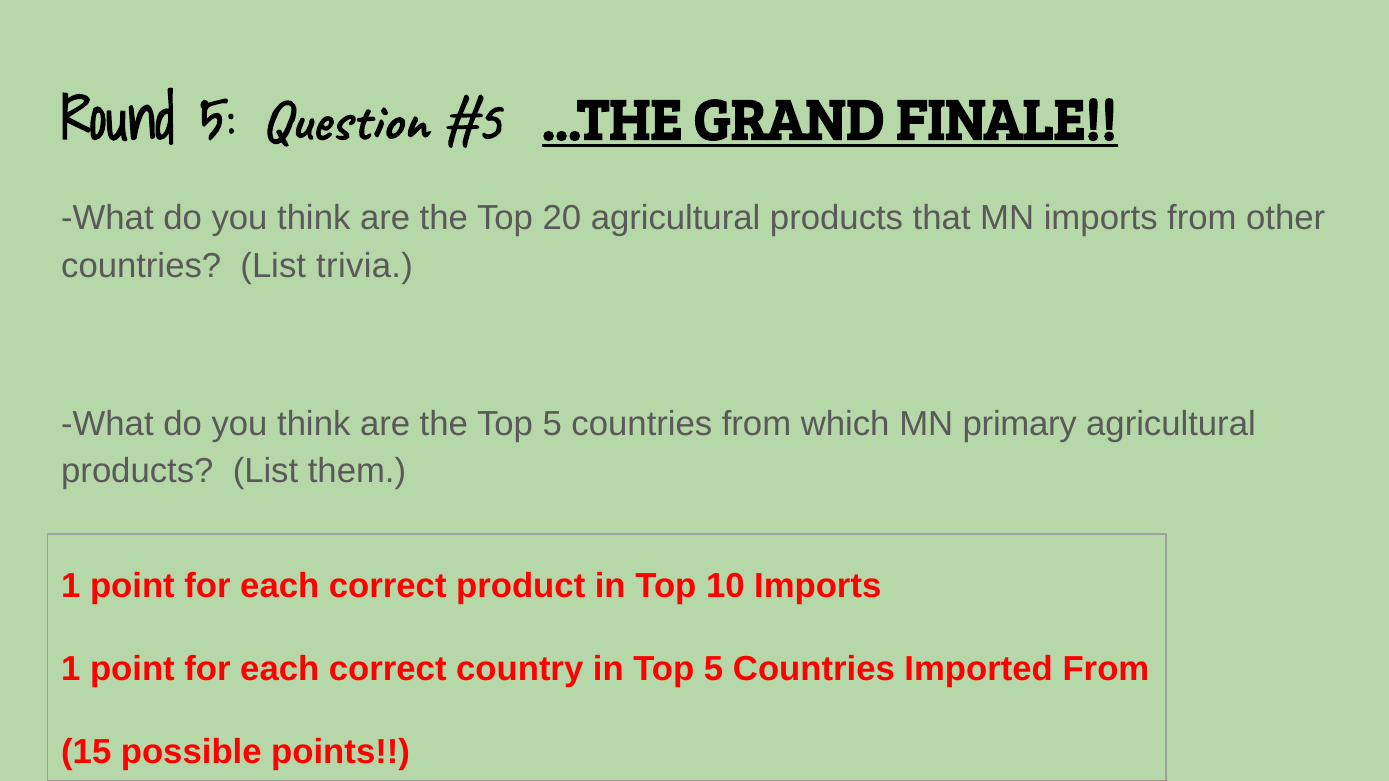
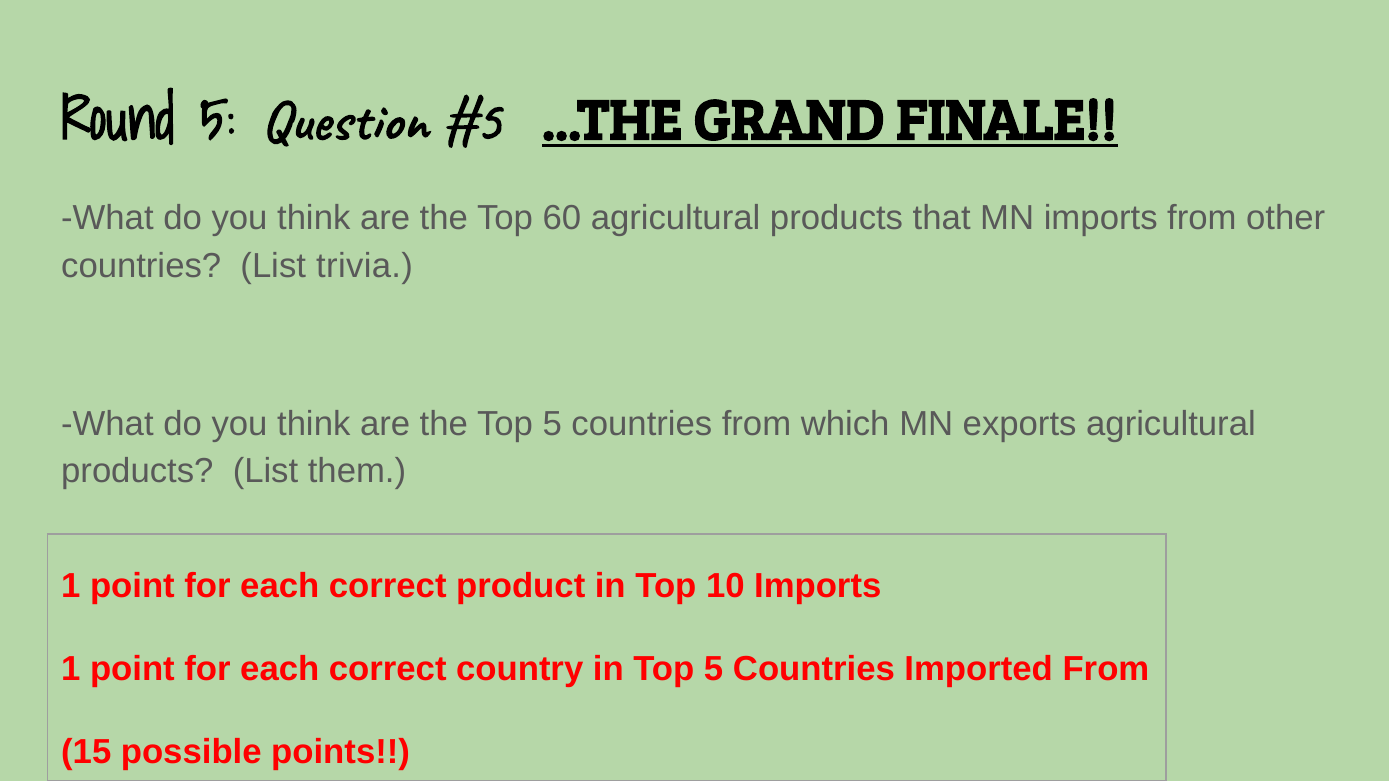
20: 20 -> 60 (562, 218)
primary: primary -> exports (1020, 424)
